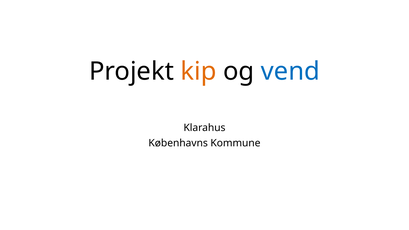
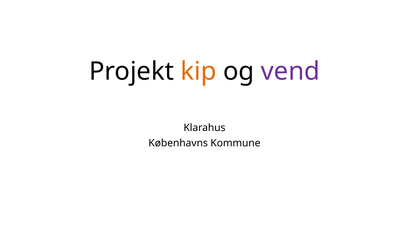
vend colour: blue -> purple (290, 72)
